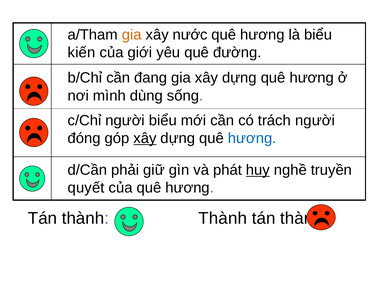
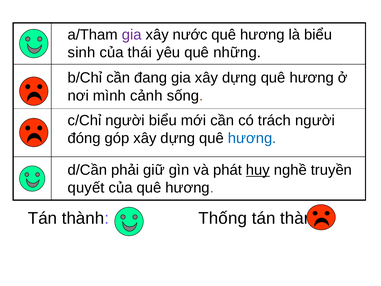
gia colour: orange -> purple (132, 35)
kiến: kiến -> sinh (82, 52)
giới: giới -> thái (140, 52)
đường: đường -> những (237, 52)
dùng: dùng -> cảnh (146, 96)
xây underline: present -> none (145, 138)
thành Thành: Thành -> Thống (223, 218)
